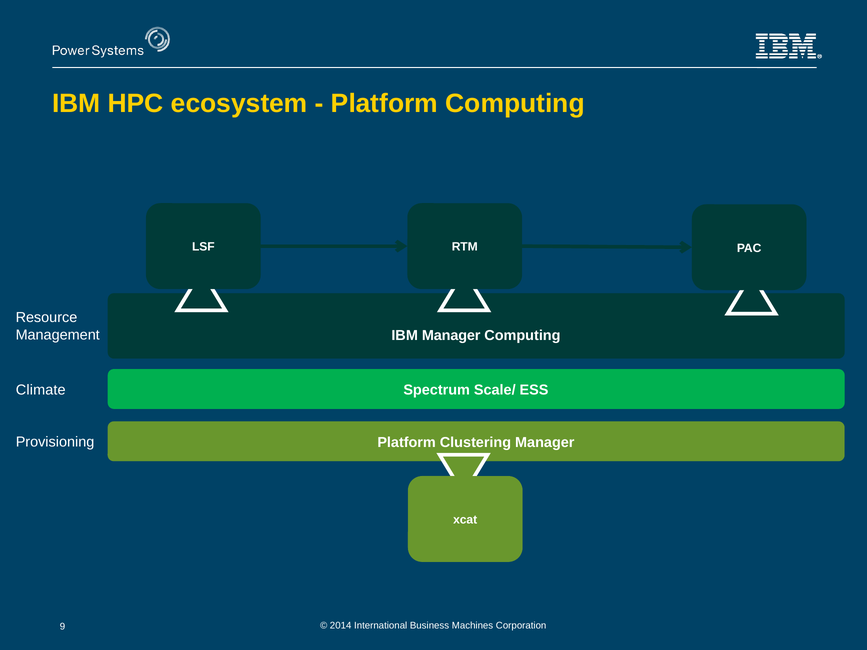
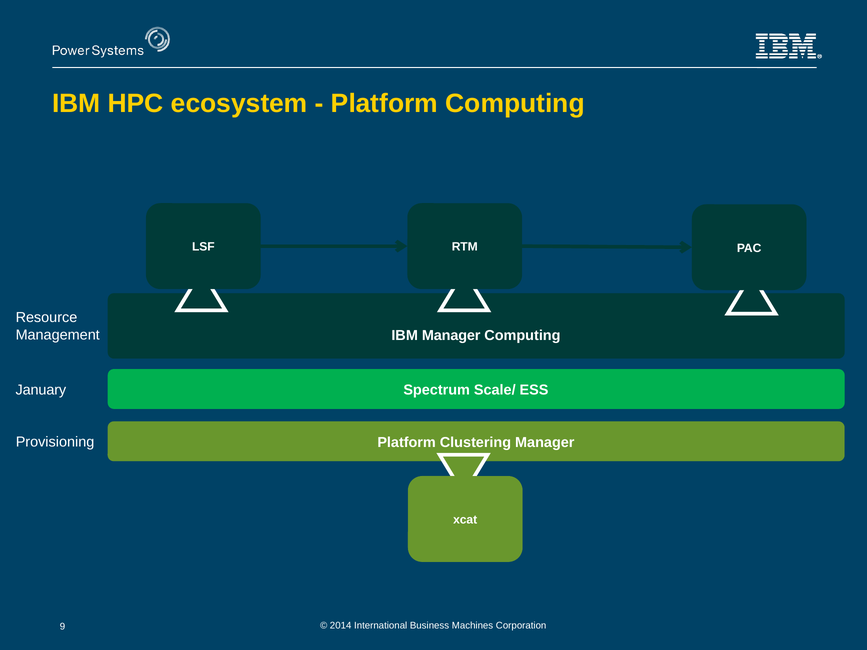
Climate: Climate -> January (41, 390)
